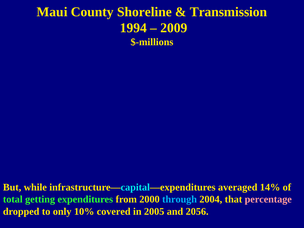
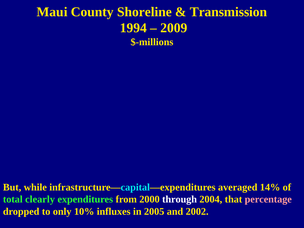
getting: getting -> clearly (40, 199)
through colour: light blue -> white (180, 199)
covered: covered -> influxes (114, 211)
2056: 2056 -> 2002 (197, 211)
